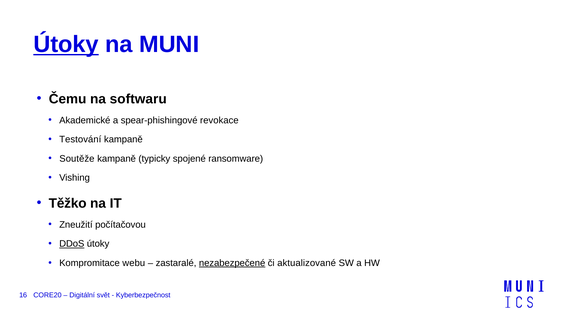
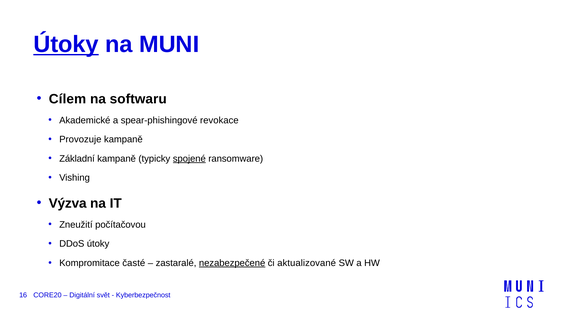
Čemu: Čemu -> Cílem (67, 99)
Testování: Testování -> Provozuje (80, 139)
Soutěže: Soutěže -> Základní (77, 159)
spojené underline: none -> present (189, 159)
Těžko: Těžko -> Výzva (68, 203)
DDoS underline: present -> none (72, 244)
webu: webu -> časté (134, 263)
